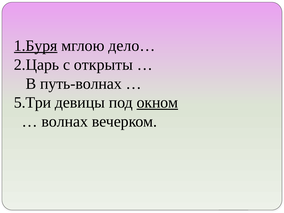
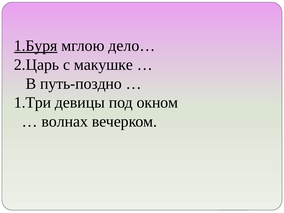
открыты: открыты -> макушке (103, 65)
путь-волнах: путь-волнах -> путь-поздно (81, 84)
5.Три: 5.Три -> 1.Три (33, 103)
окном underline: present -> none (157, 103)
